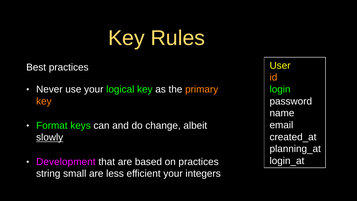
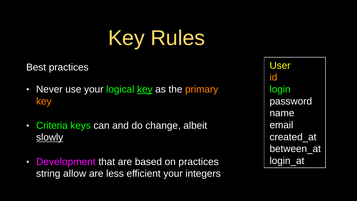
key underline: none -> present (145, 89)
Format: Format -> Criteria (52, 125)
planning_at: planning_at -> between_at (295, 149)
small: small -> allow (75, 174)
